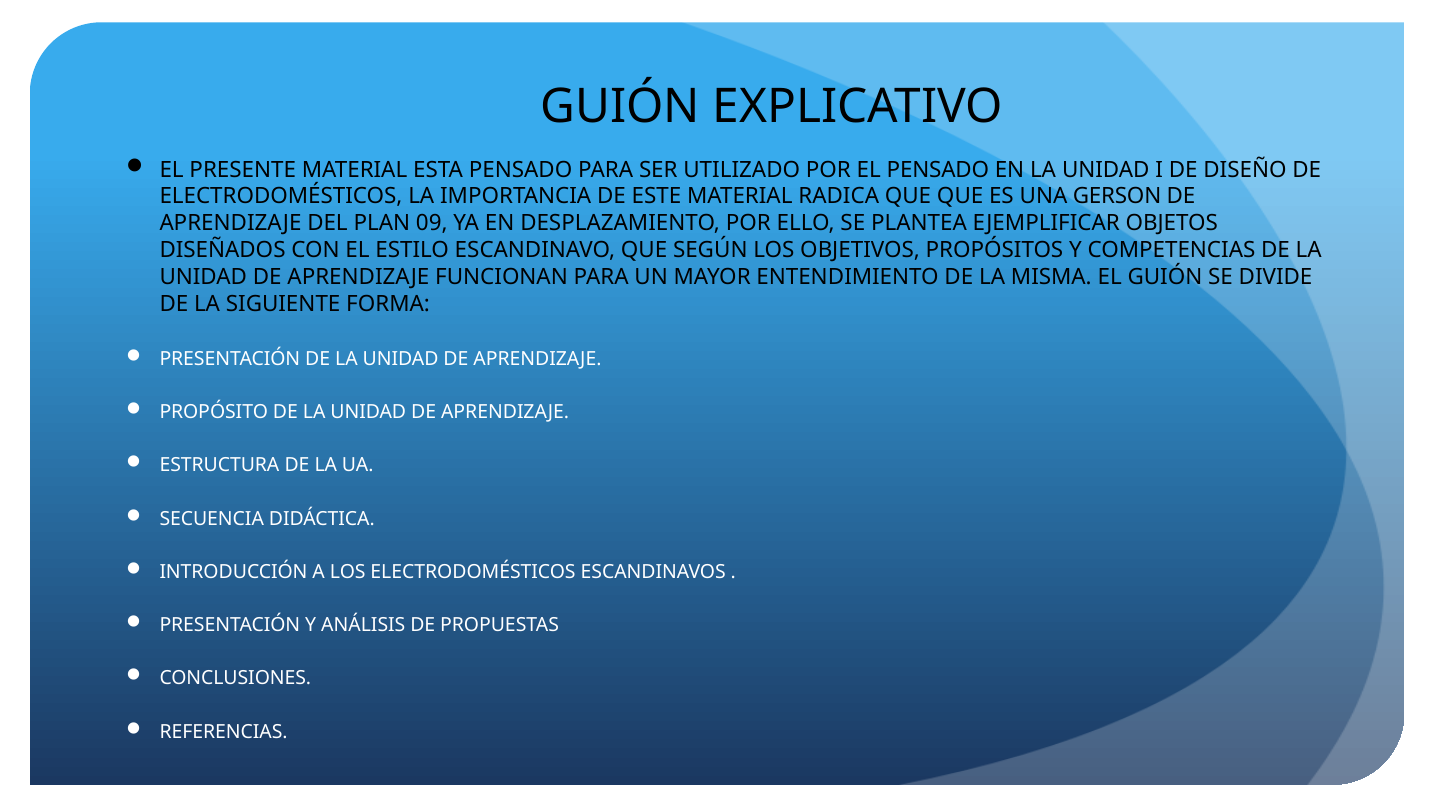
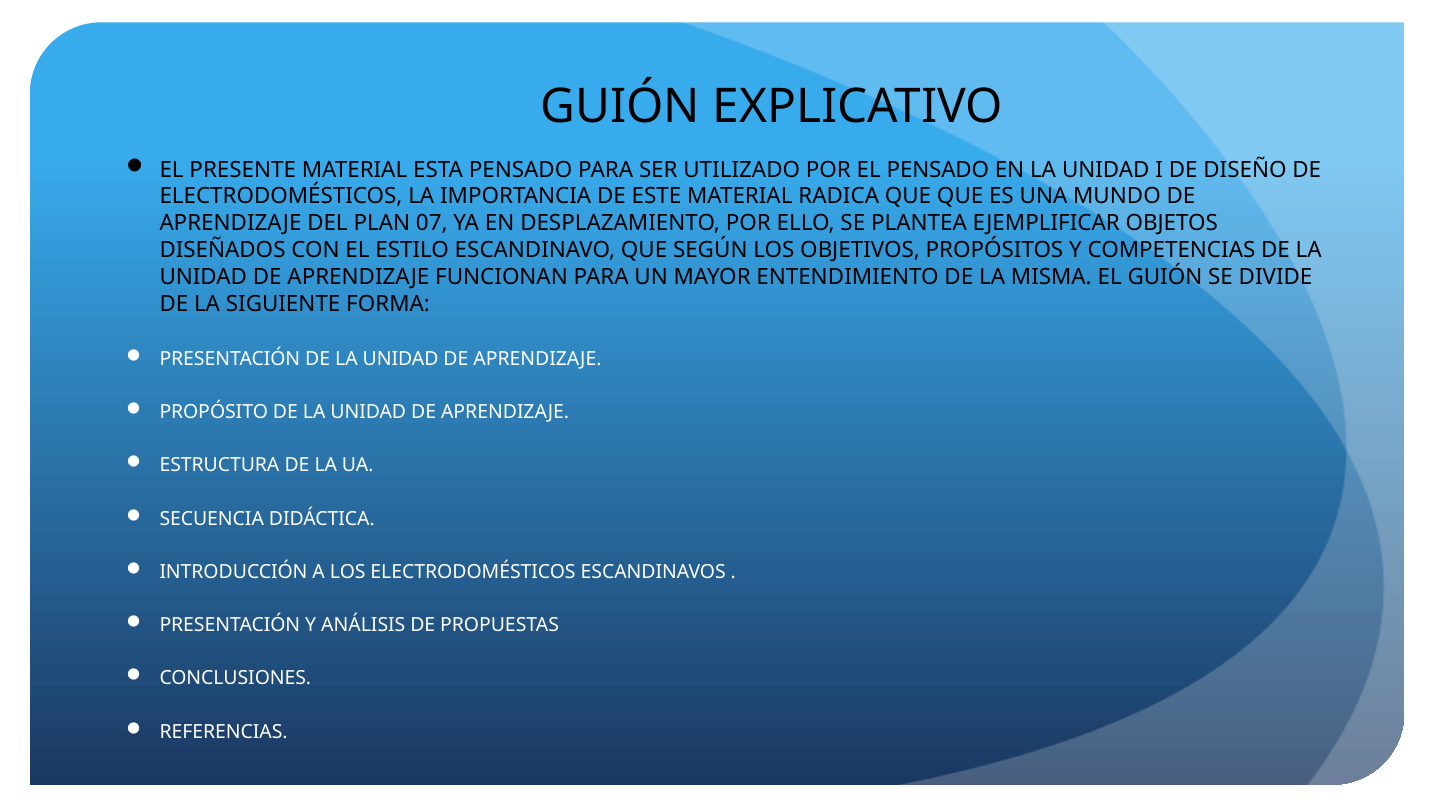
GERSON: GERSON -> MUNDO (1117, 197)
09: 09 -> 07 (432, 223)
